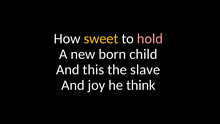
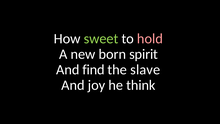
sweet colour: yellow -> light green (101, 39)
child: child -> spirit (144, 54)
this: this -> find (93, 70)
